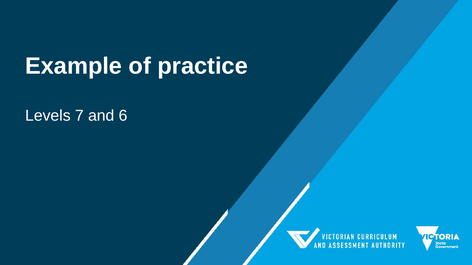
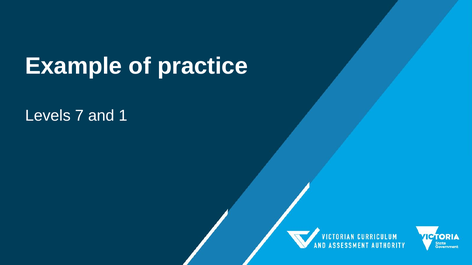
6: 6 -> 1 (123, 116)
